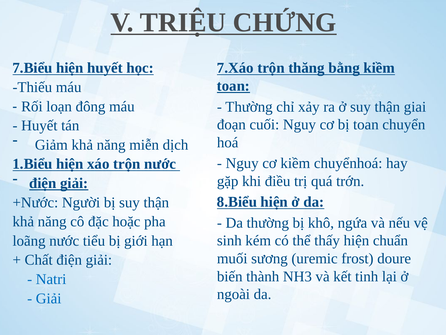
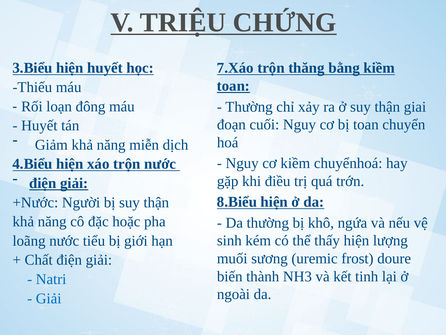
7.Biểu: 7.Biểu -> 3.Biểu (33, 68)
1.Biểu: 1.Biểu -> 4.Biểu (33, 164)
chuẩn: chuẩn -> lượng (390, 240)
